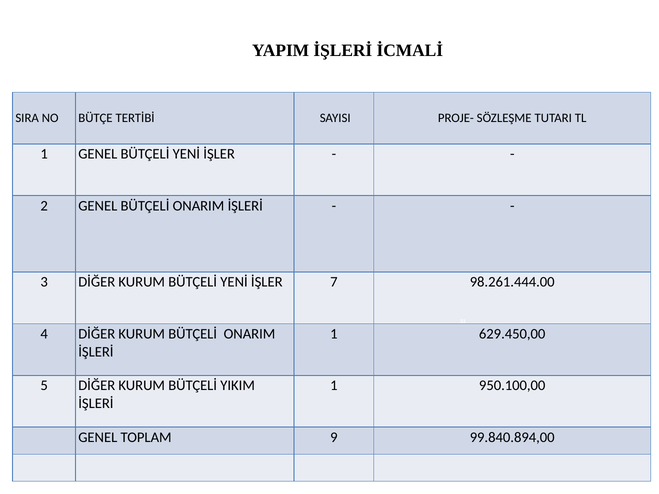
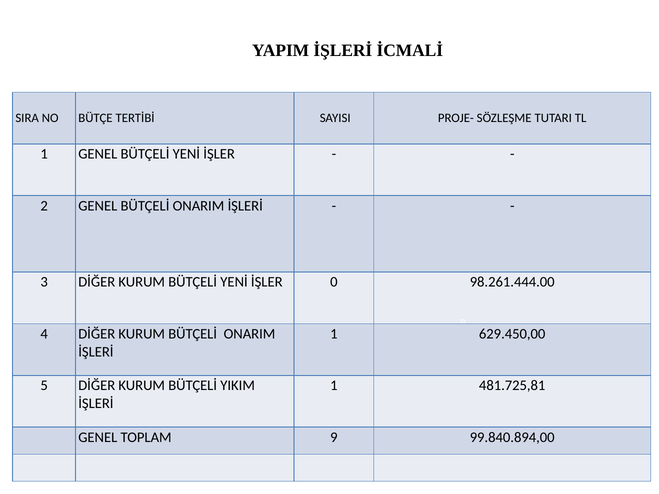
7: 7 -> 0 (334, 282)
950.100,00: 950.100,00 -> 481.725,81 (512, 386)
